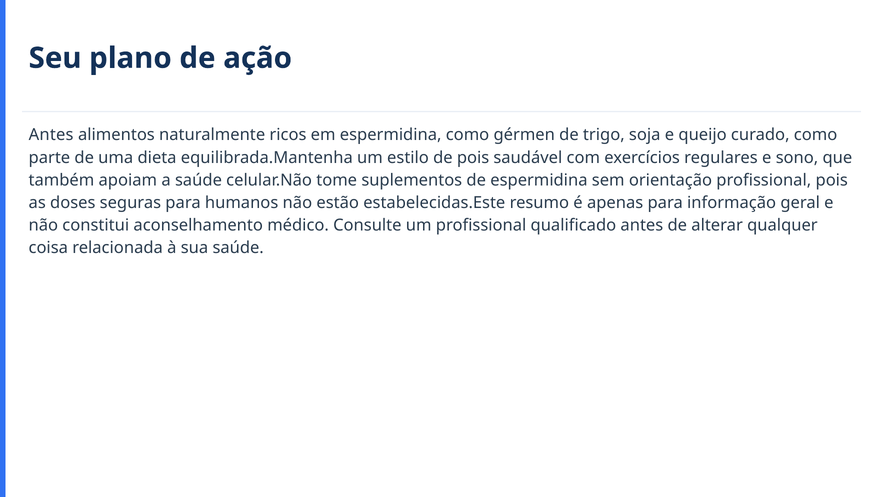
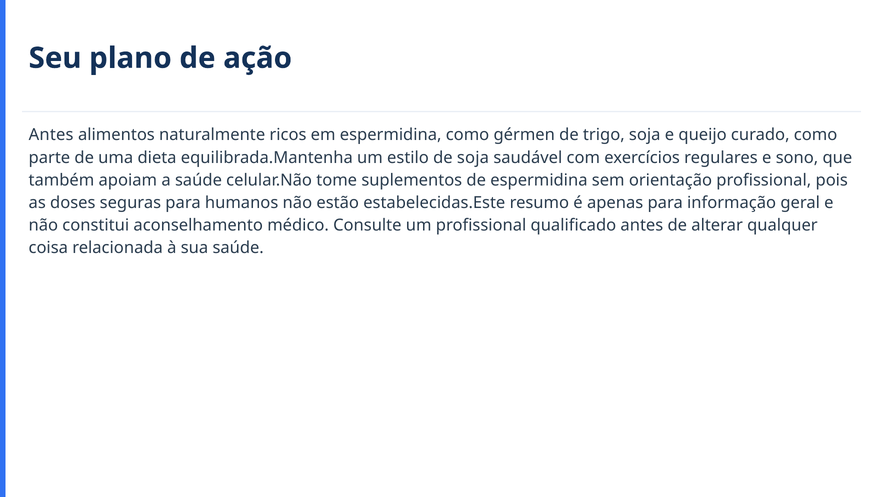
de pois: pois -> soja (473, 157)
